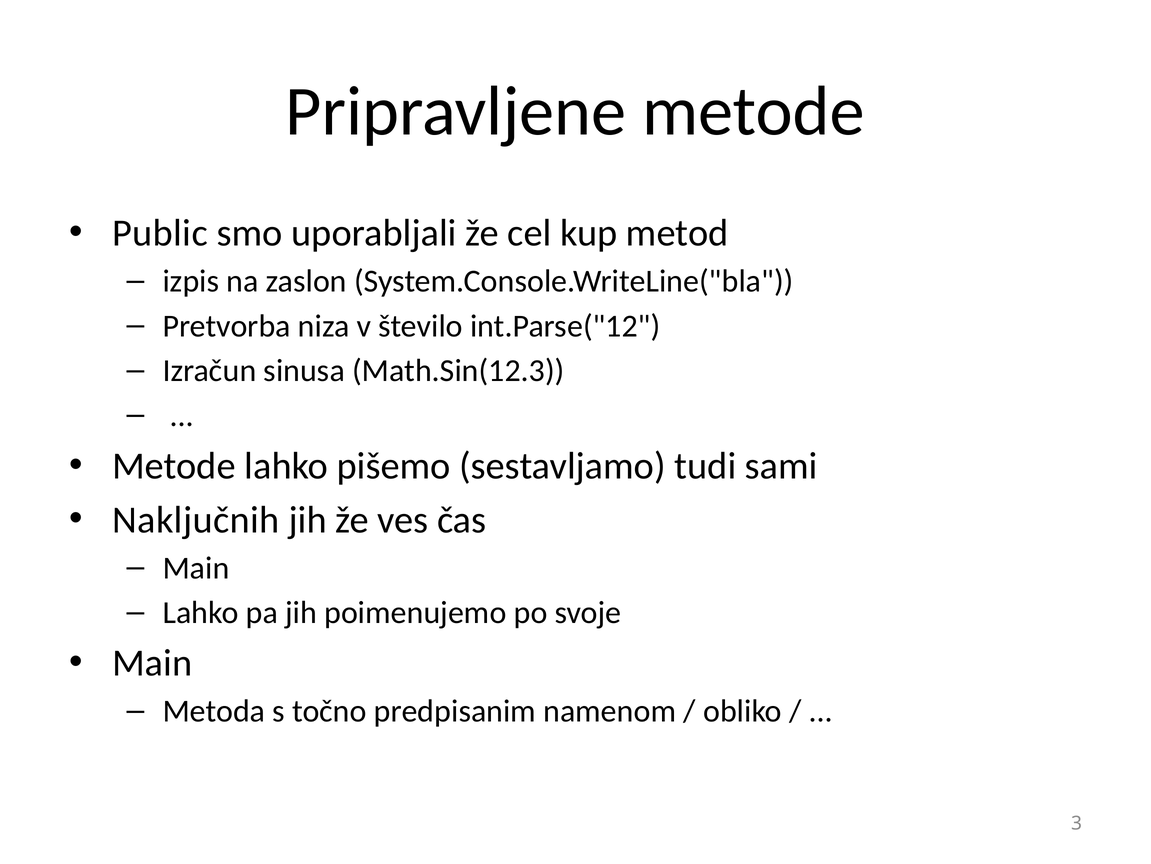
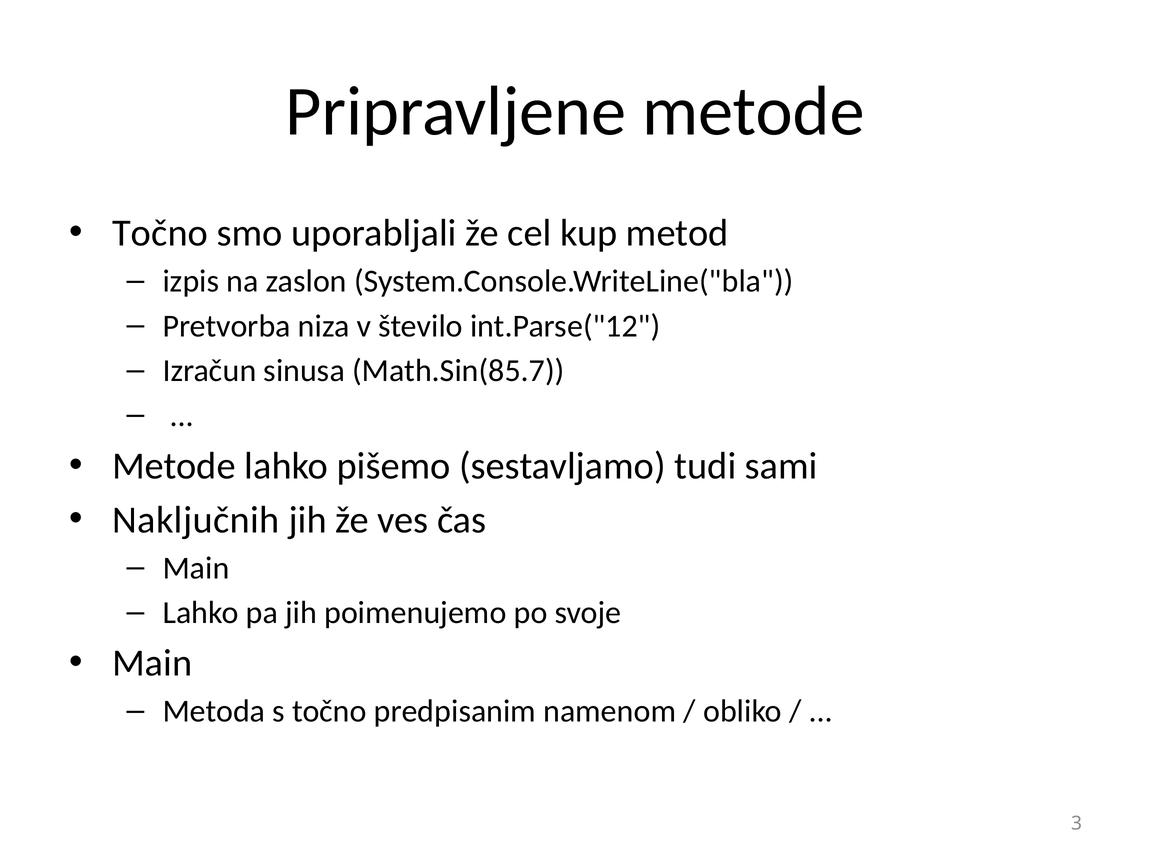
Public: Public -> Točno (160, 233)
Math.Sin(12.3: Math.Sin(12.3 -> Math.Sin(85.7 (458, 371)
